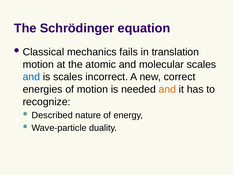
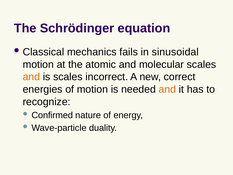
translation: translation -> sinusoidal (175, 52)
and colour: blue -> orange (31, 77)
Described: Described -> Confirmed (52, 115)
